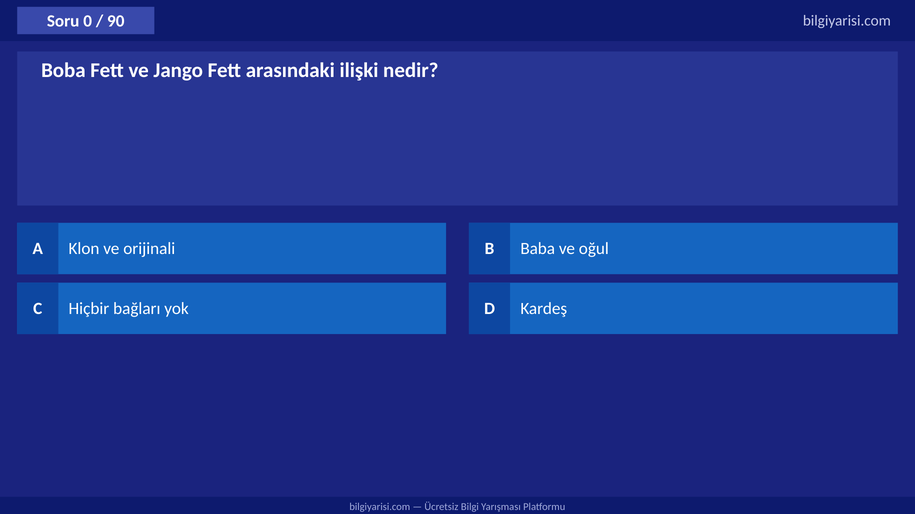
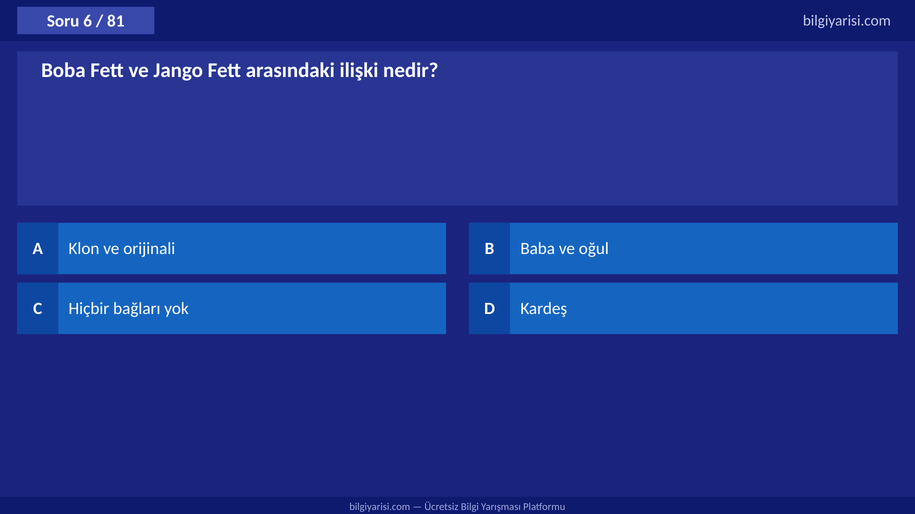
0: 0 -> 6 (88, 21)
90: 90 -> 81 (116, 21)
